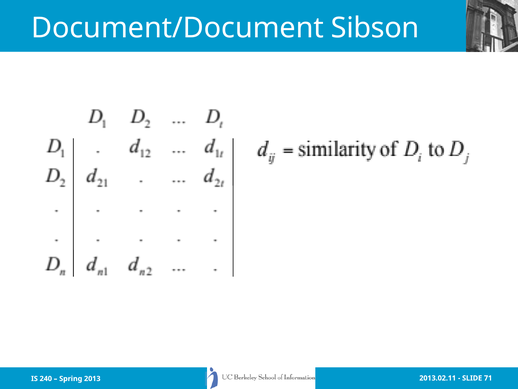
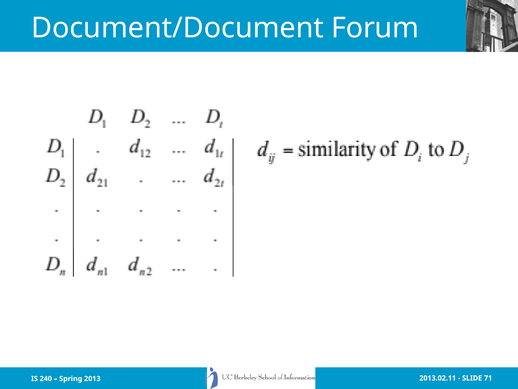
Sibson: Sibson -> Forum (375, 28)
